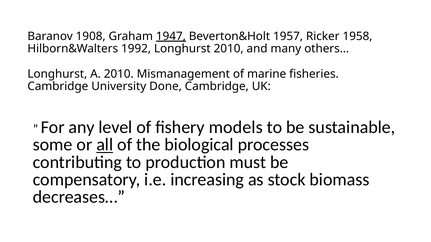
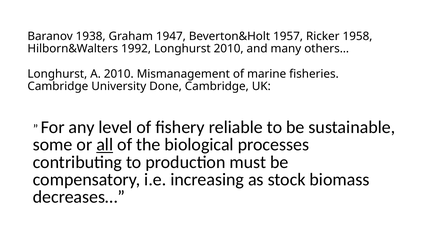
1908: 1908 -> 1938 (91, 36)
1947 underline: present -> none (171, 36)
models: models -> reliable (236, 127)
